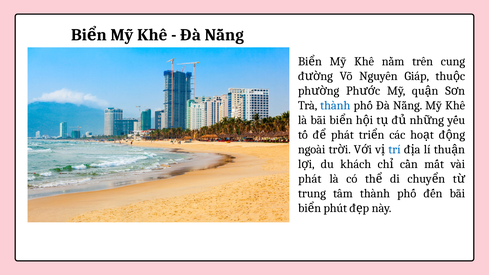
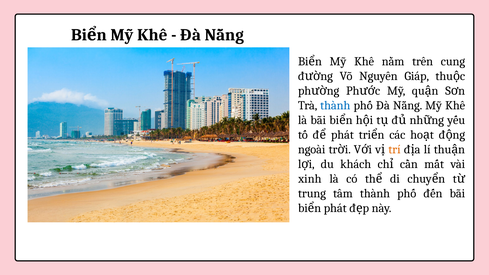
trí colour: blue -> orange (394, 150)
phát: phát -> xinh (310, 179)
phút: phút -> phát (335, 208)
